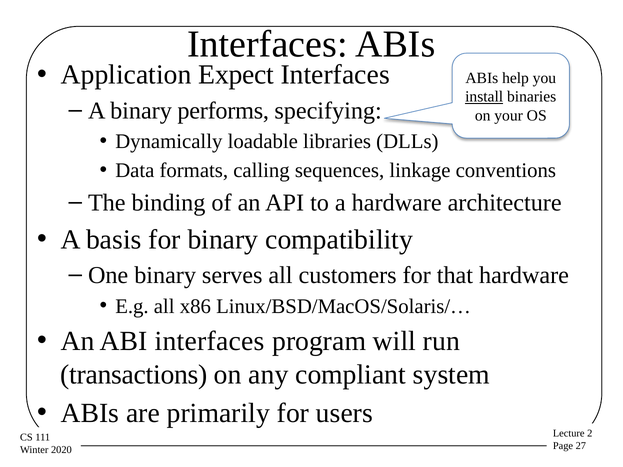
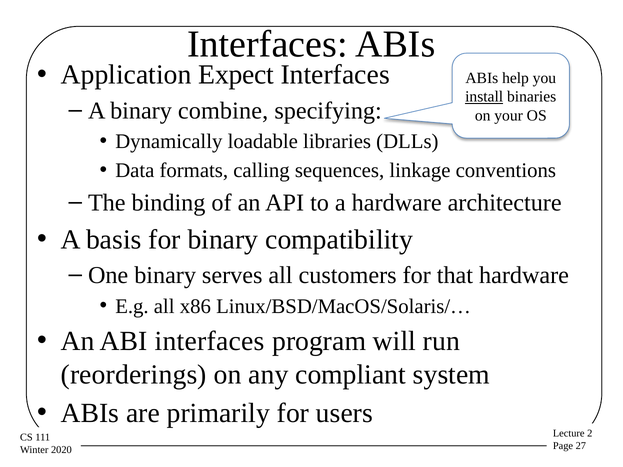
performs: performs -> combine (223, 111)
transactions: transactions -> reorderings (134, 375)
